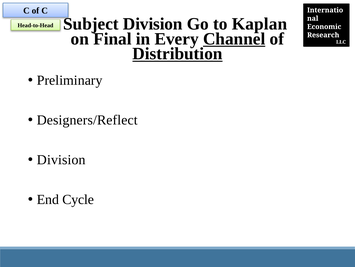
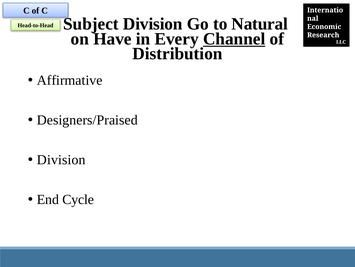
Kaplan: Kaplan -> Natural (260, 24)
Final: Final -> Have (112, 39)
Distribution underline: present -> none (177, 54)
Preliminary: Preliminary -> Affirmative (70, 80)
Designers/Reflect: Designers/Reflect -> Designers/Praised (87, 120)
